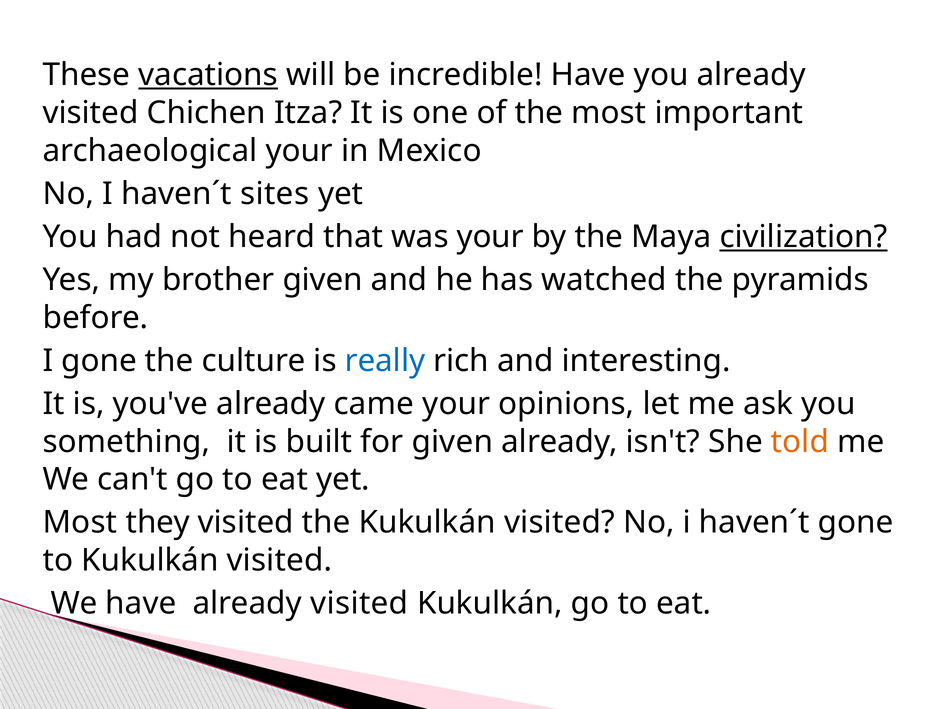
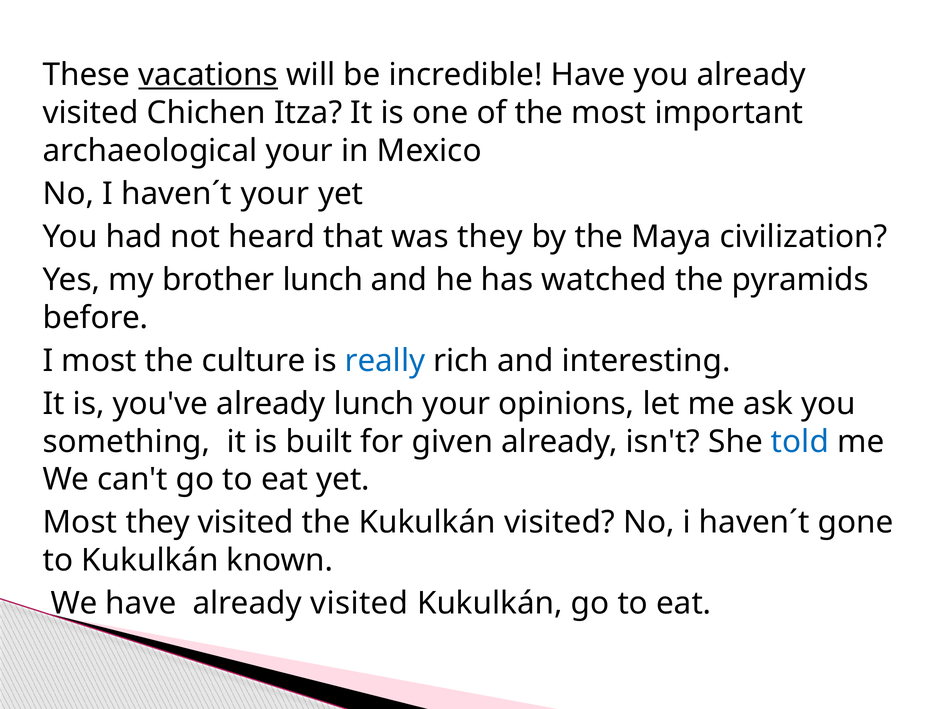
haven´t sites: sites -> your (275, 194)
was your: your -> they (490, 237)
civilization underline: present -> none (803, 237)
brother given: given -> lunch (323, 280)
I gone: gone -> most (99, 361)
already came: came -> lunch (374, 404)
told colour: orange -> blue (800, 441)
to Kukulkán visited: visited -> known (280, 560)
